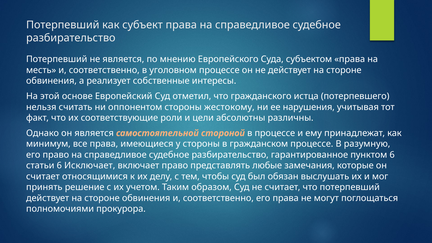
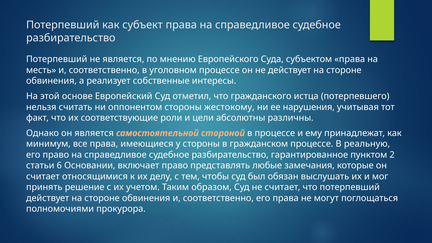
разумную: разумную -> реальную (367, 144)
пунктом 6: 6 -> 2 (392, 155)
Исключает: Исключает -> Основании (90, 166)
